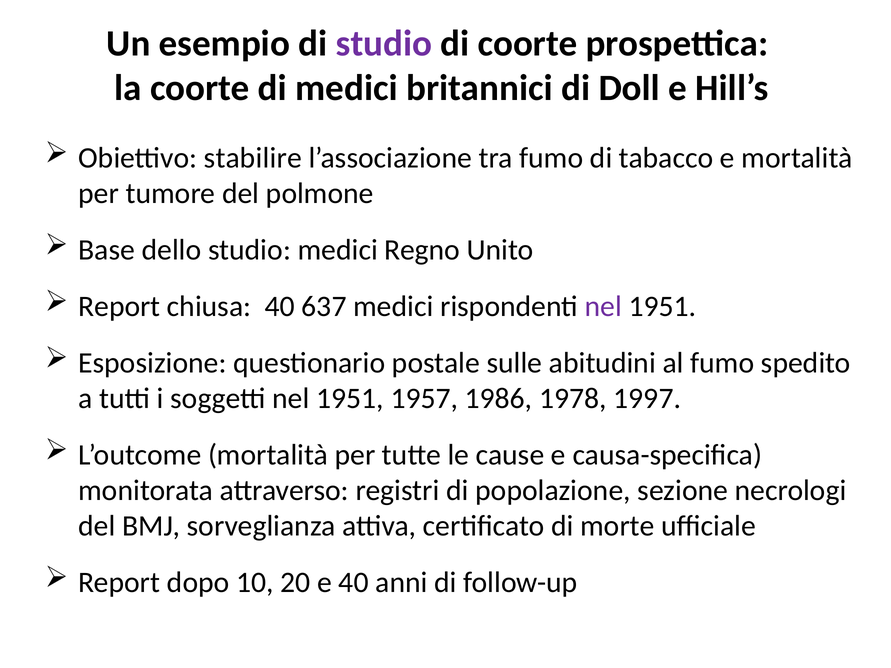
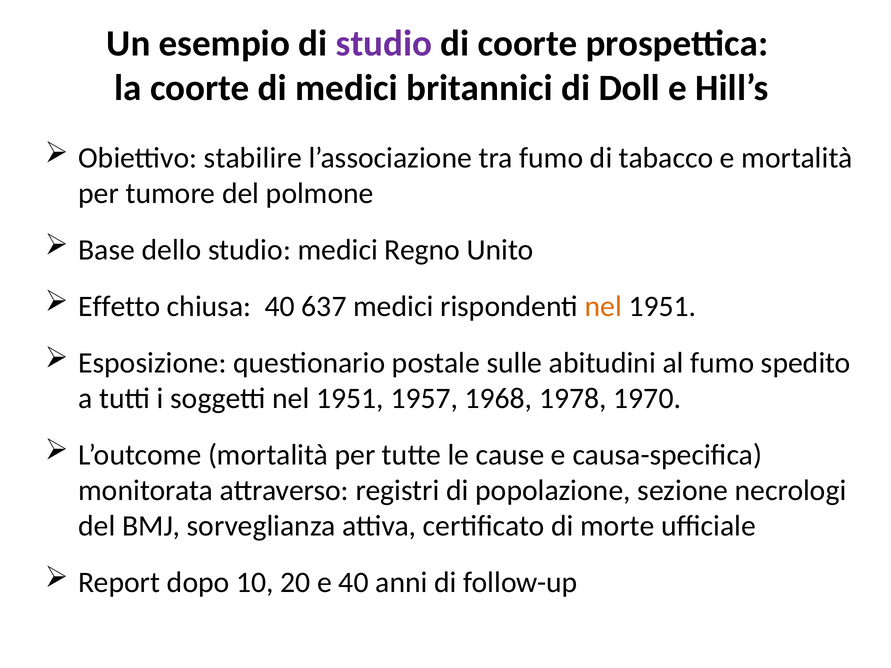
Report: Report -> Effetto (119, 306)
nel colour: purple -> orange (603, 306)
1986: 1986 -> 1968 (499, 399)
1997: 1997 -> 1970 (647, 399)
